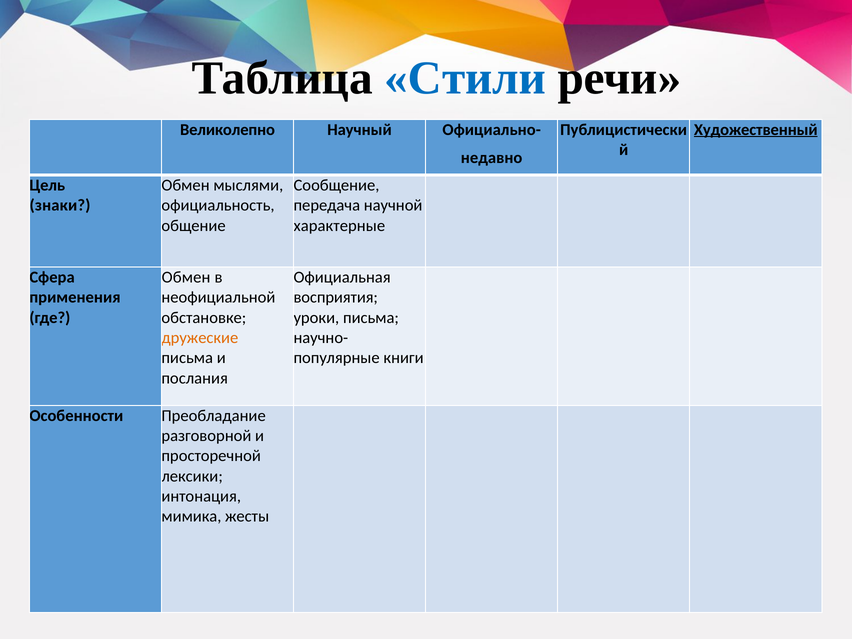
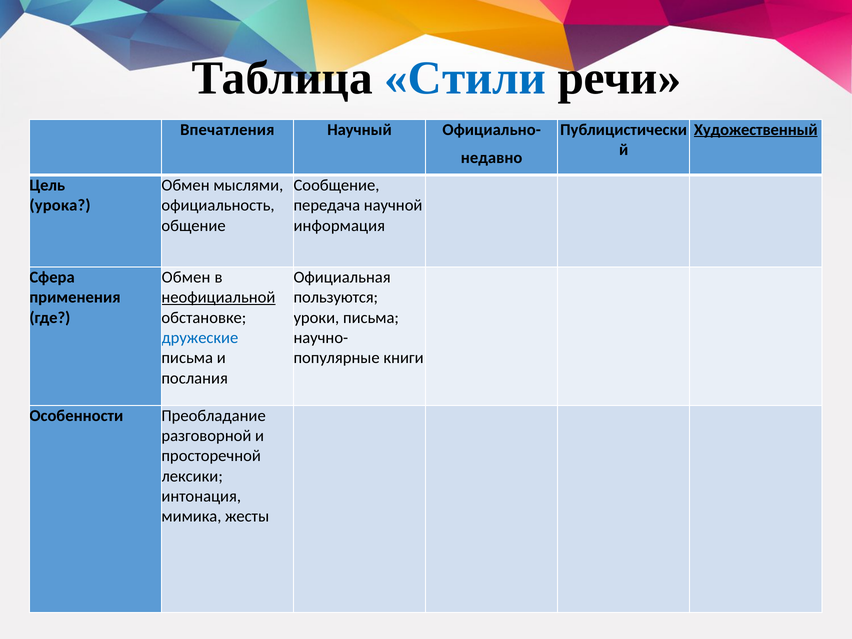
Великолепно: Великолепно -> Впечатления (227, 130)
знаки: знаки -> урока (60, 205)
характерные: характерные -> информация (339, 226)
неофициальной underline: none -> present (218, 298)
восприятия: восприятия -> пользуются (336, 298)
дружеские colour: orange -> blue (200, 338)
